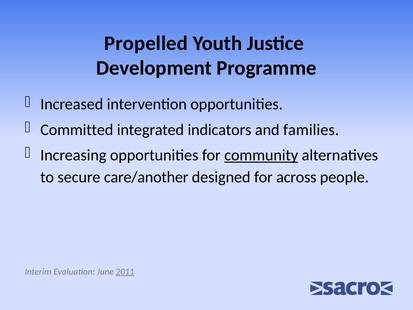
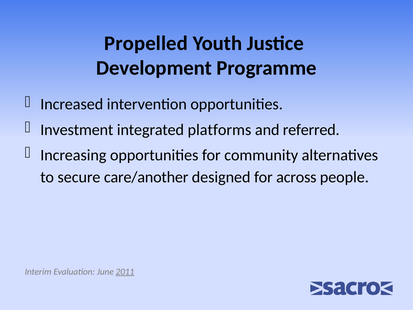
Committed: Committed -> Investment (77, 130)
indicators: indicators -> platforms (219, 130)
families: families -> referred (311, 130)
community underline: present -> none (261, 155)
